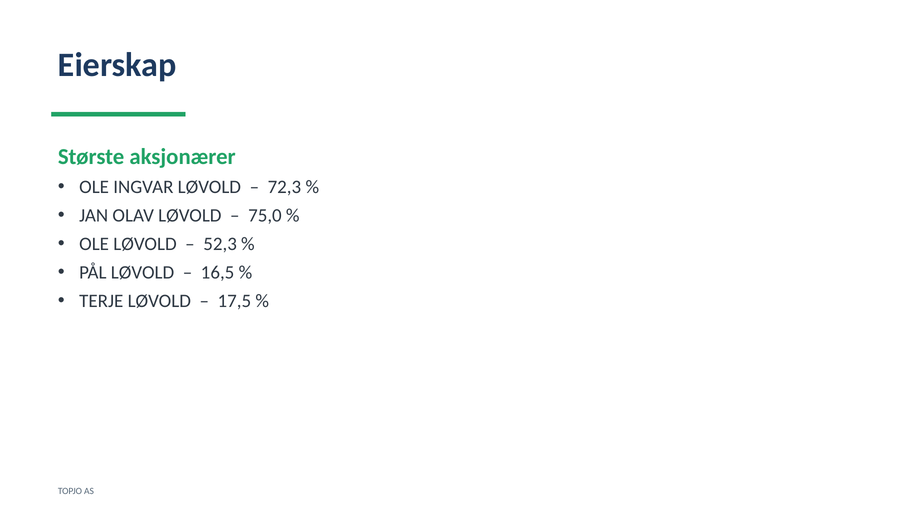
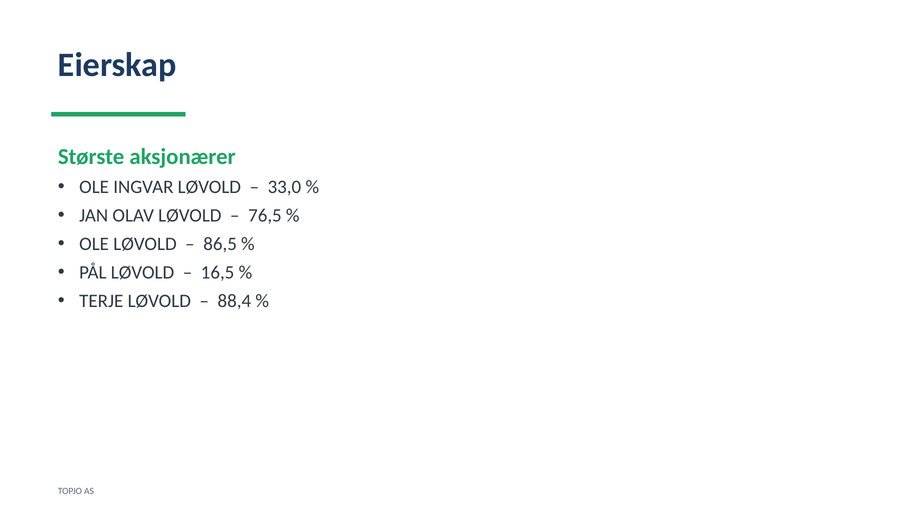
72,3: 72,3 -> 33,0 (284, 187)
75,0: 75,0 -> 76,5 (265, 216)
52,3: 52,3 -> 86,5 (220, 244)
17,5: 17,5 -> 88,4 (234, 301)
